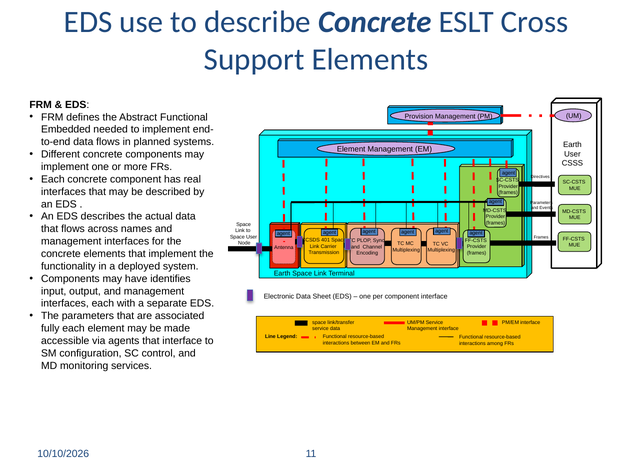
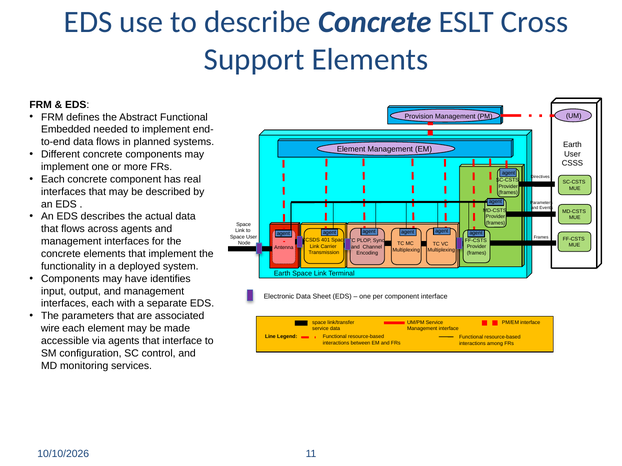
across names: names -> agents (136, 229)
fully: fully -> wire (50, 329)
